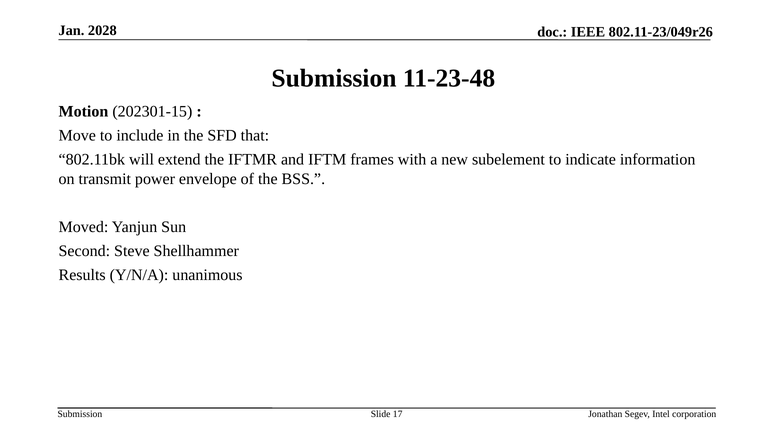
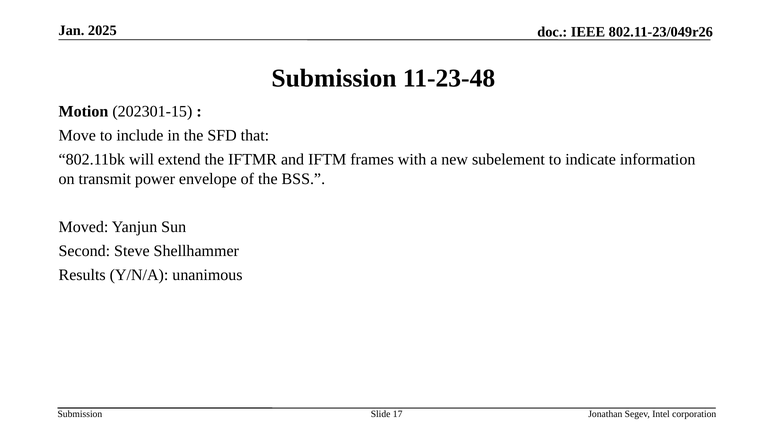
2028: 2028 -> 2025 (102, 30)
